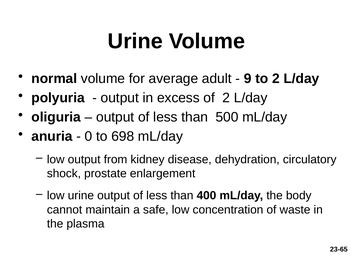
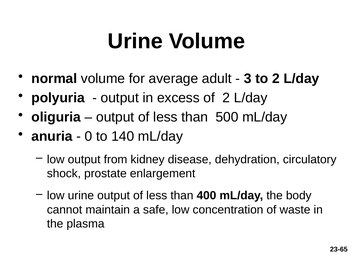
9: 9 -> 3 (248, 79)
698: 698 -> 140 (123, 136)
